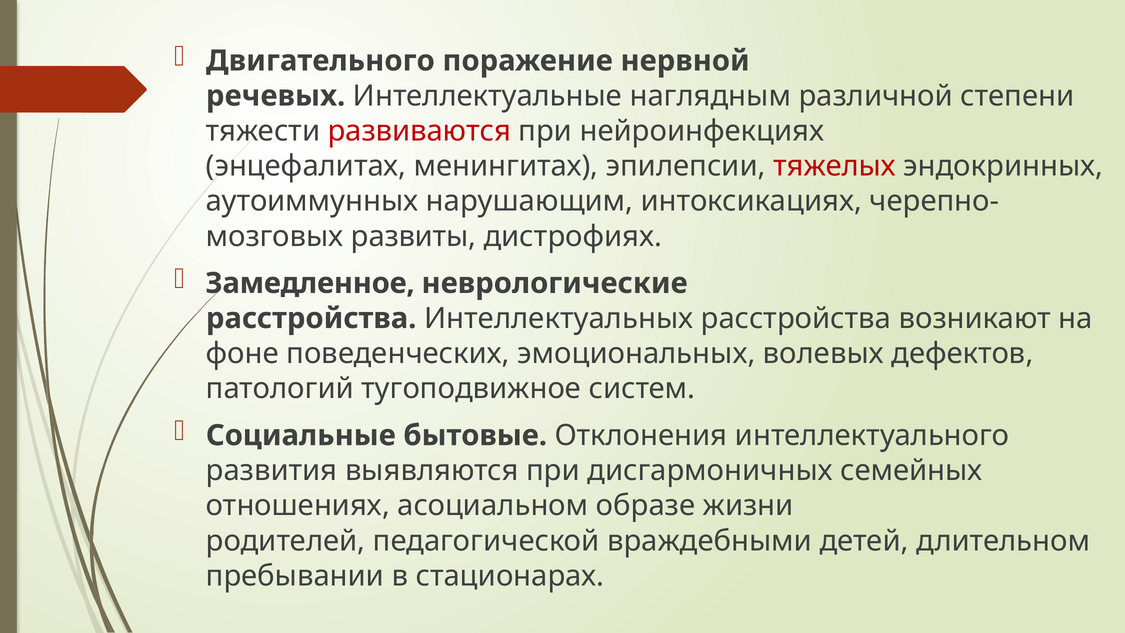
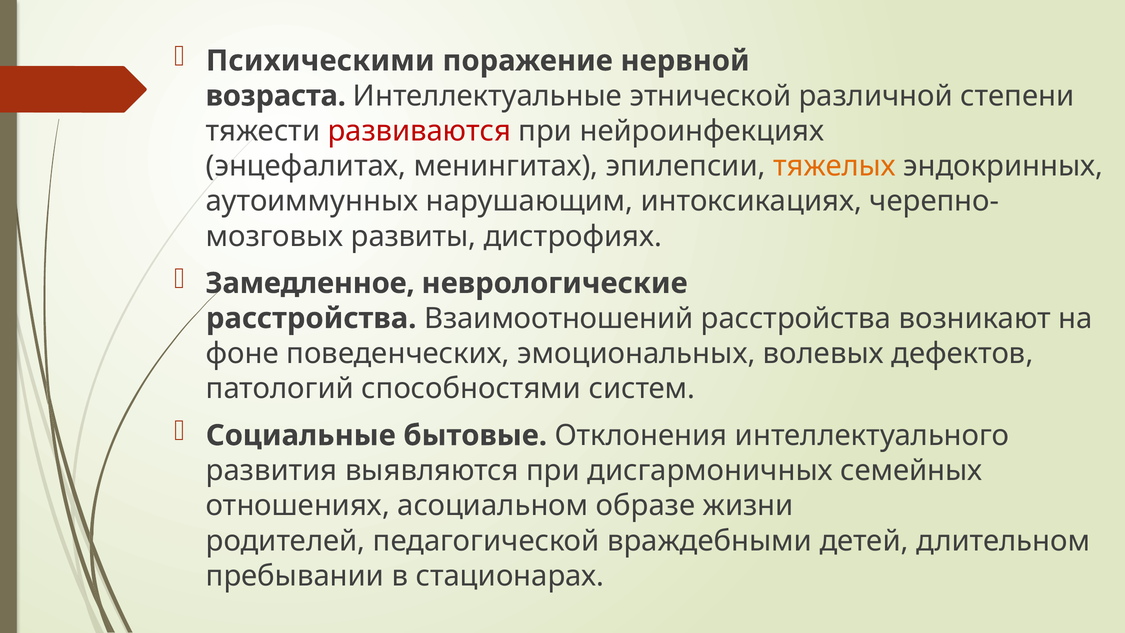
Двигательного: Двигательного -> Психическими (320, 61)
речевых: речевых -> возраста (276, 96)
наглядным: наглядным -> этнической (710, 96)
тяжелых colour: red -> orange (835, 166)
Интеллектуальных: Интеллектуальных -> Взаимоотношений (559, 318)
тугоподвижное: тугоподвижное -> способностями (471, 389)
